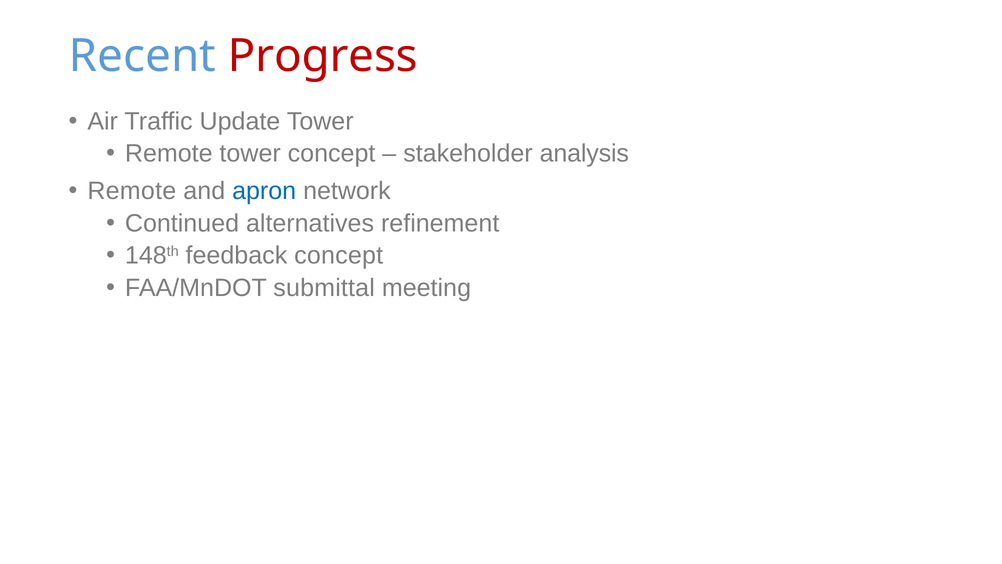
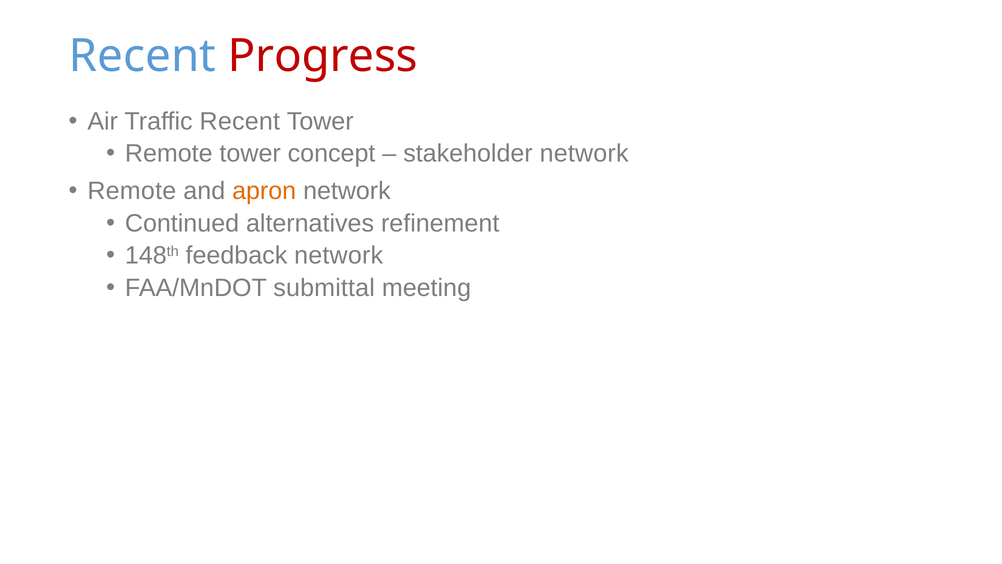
Traffic Update: Update -> Recent (240, 121)
stakeholder analysis: analysis -> network (584, 154)
apron colour: blue -> orange (264, 191)
feedback concept: concept -> network (339, 255)
